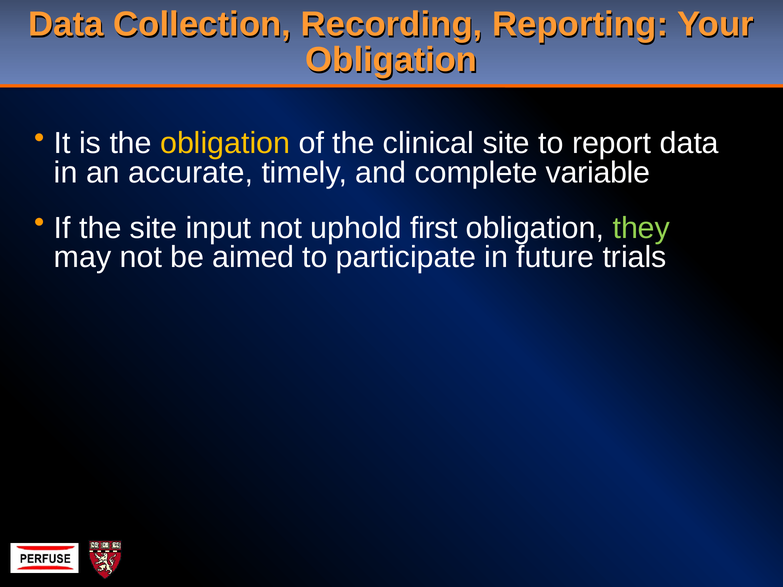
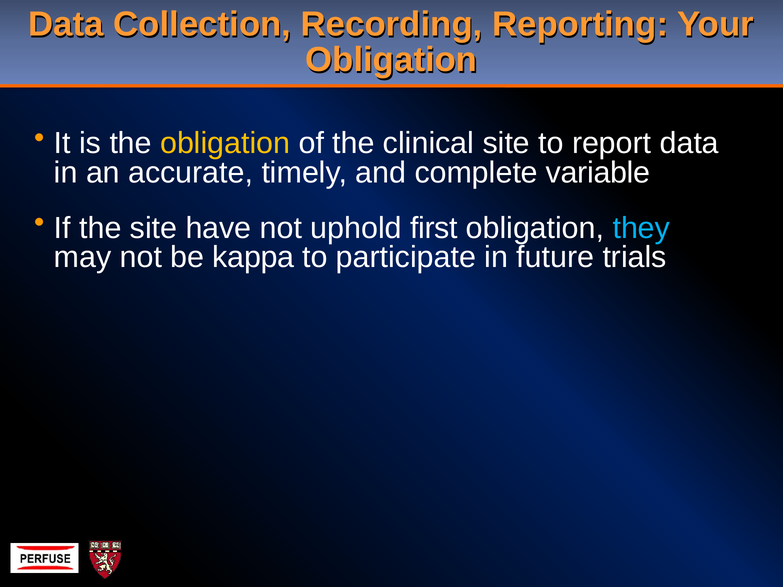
input: input -> have (218, 228)
they colour: light green -> light blue (641, 228)
aimed: aimed -> kappa (253, 257)
